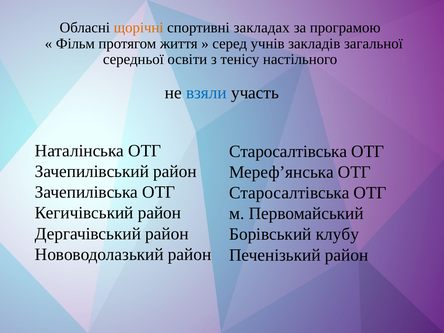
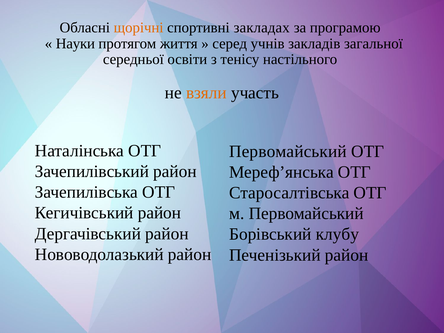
Фільм: Фільм -> Науки (75, 43)
взяли colour: blue -> orange (206, 93)
Старосалтівська: Старосалтівська -> Первомайський (288, 151)
